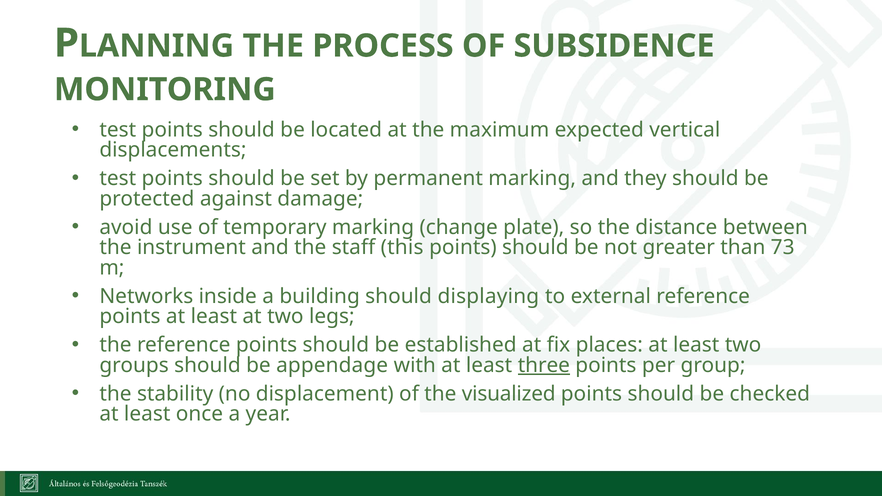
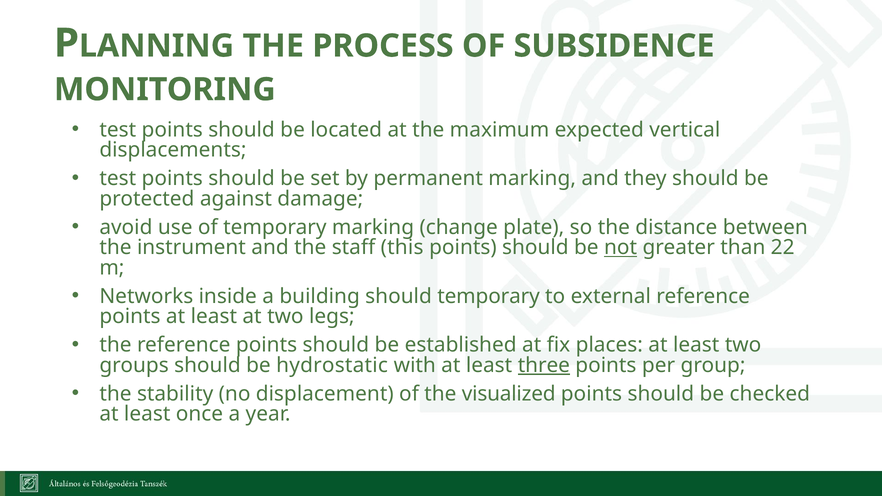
not underline: none -> present (621, 248)
73: 73 -> 22 (783, 248)
should displaying: displaying -> temporary (489, 296)
appendage: appendage -> hydrostatic (332, 365)
